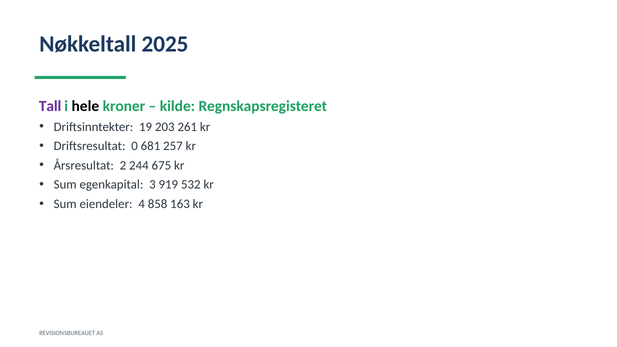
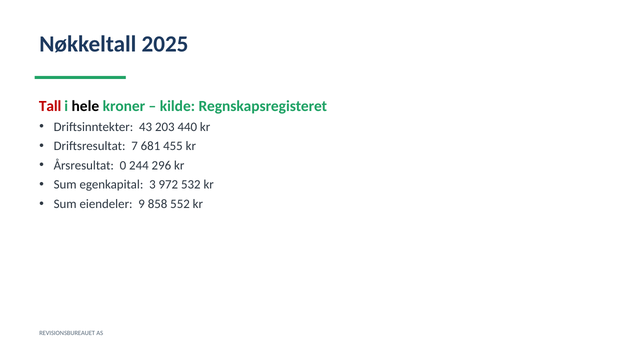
Tall colour: purple -> red (50, 106)
19: 19 -> 43 (146, 127)
261: 261 -> 440 (187, 127)
0: 0 -> 7 (135, 146)
257: 257 -> 455 (173, 146)
2: 2 -> 0 (123, 165)
675: 675 -> 296 (161, 165)
919: 919 -> 972 (168, 185)
4: 4 -> 9 (142, 204)
163: 163 -> 552 (180, 204)
